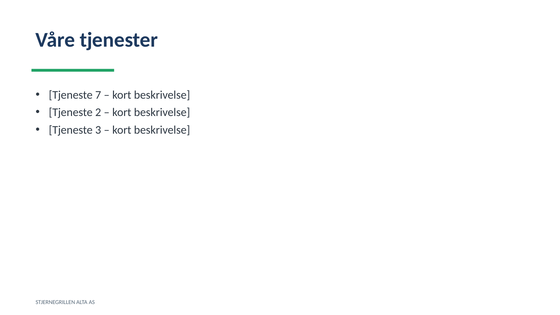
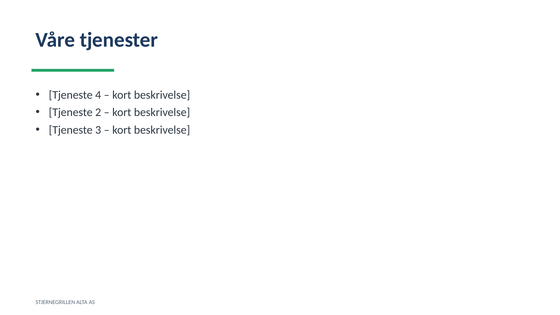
7: 7 -> 4 (98, 95)
